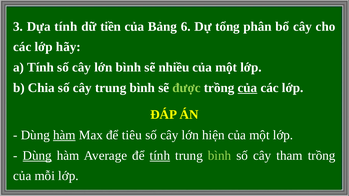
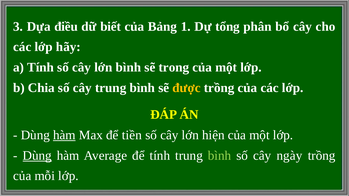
Dựa tính: tính -> điều (66, 27)
tiền: tiền -> biết (111, 27)
6: 6 -> 1 (186, 27)
nhiều: nhiều -> trong (174, 67)
được colour: light green -> yellow (187, 88)
của underline: present -> none (247, 88)
tiêu: tiêu -> tiền (132, 135)
tính underline: present -> none (160, 156)
tham: tham -> ngày (289, 156)
